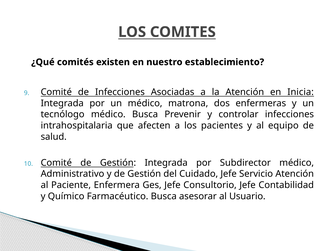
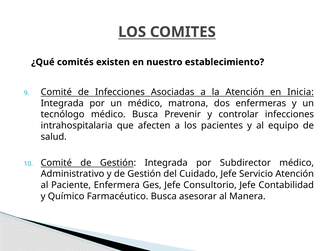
Usuario: Usuario -> Manera (247, 196)
